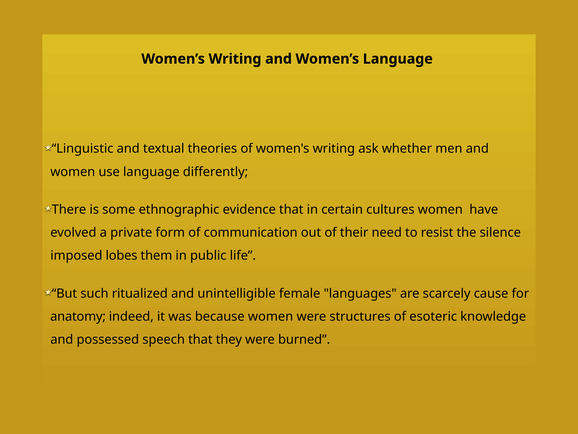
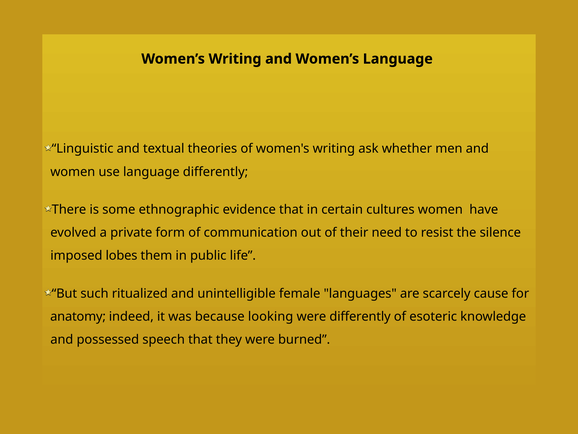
because women: women -> looking (271, 316)
were structures: structures -> differently (360, 316)
